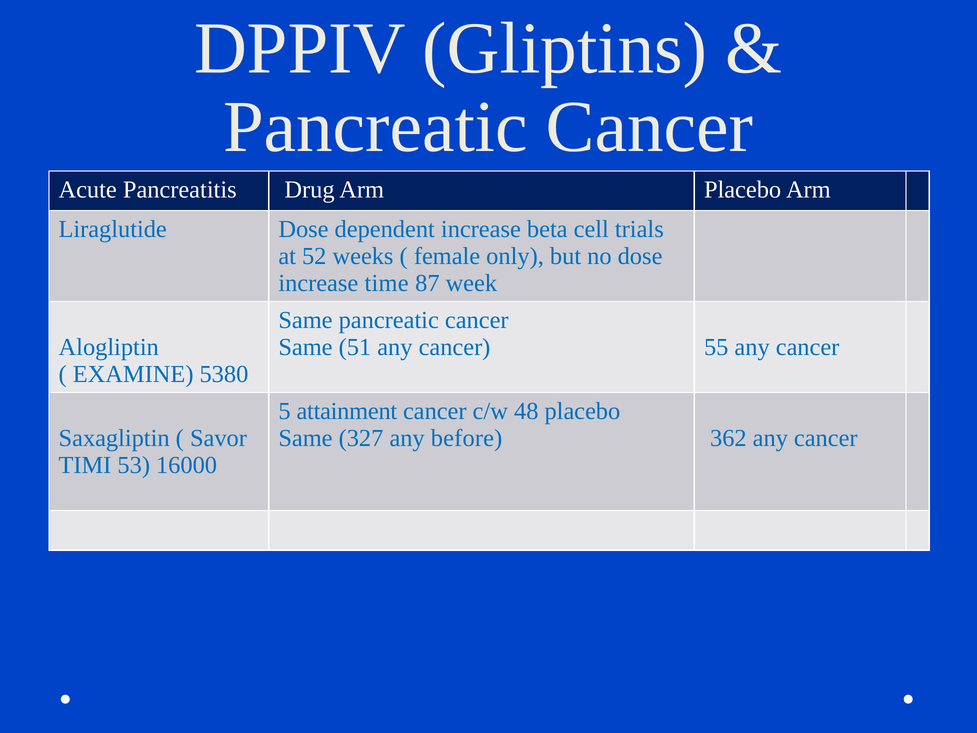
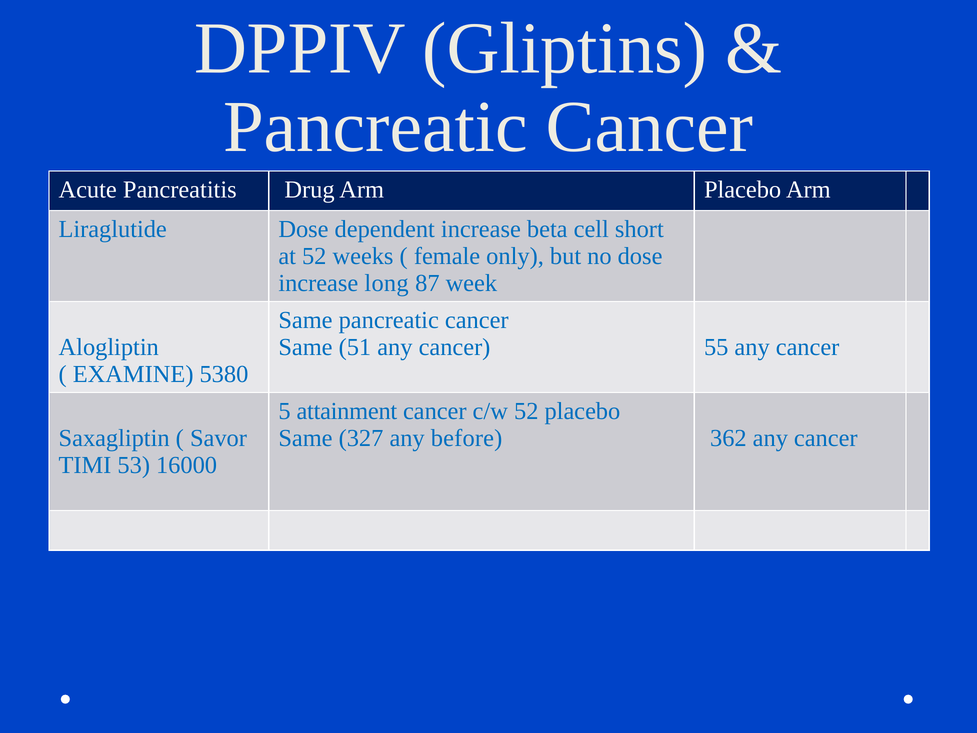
trials: trials -> short (639, 229)
time: time -> long (387, 283)
c/w 48: 48 -> 52 (526, 411)
